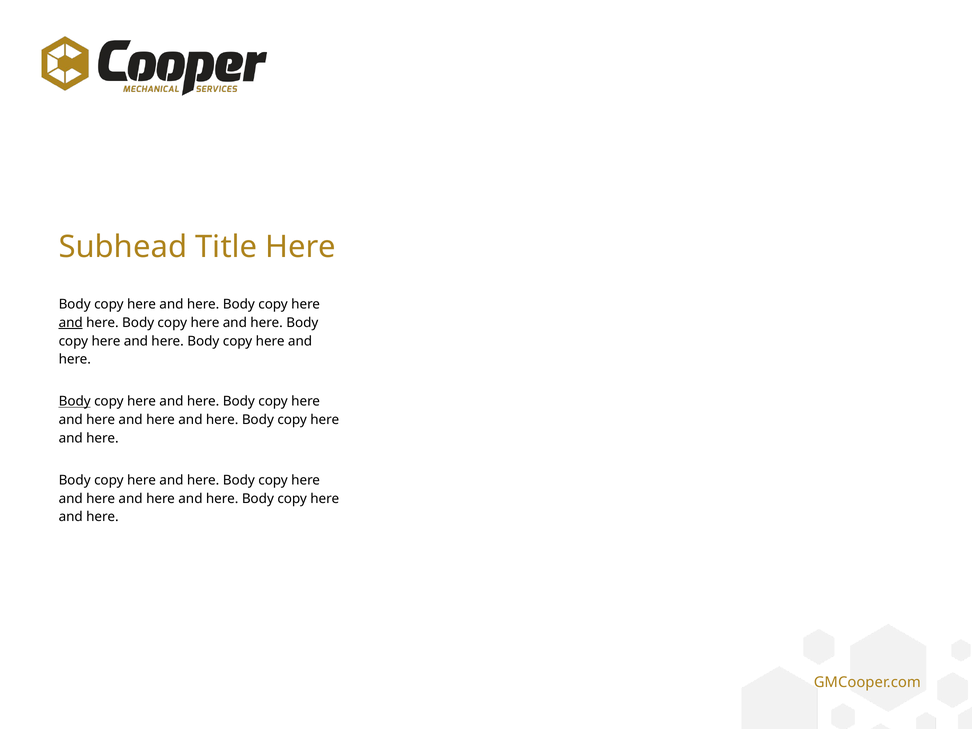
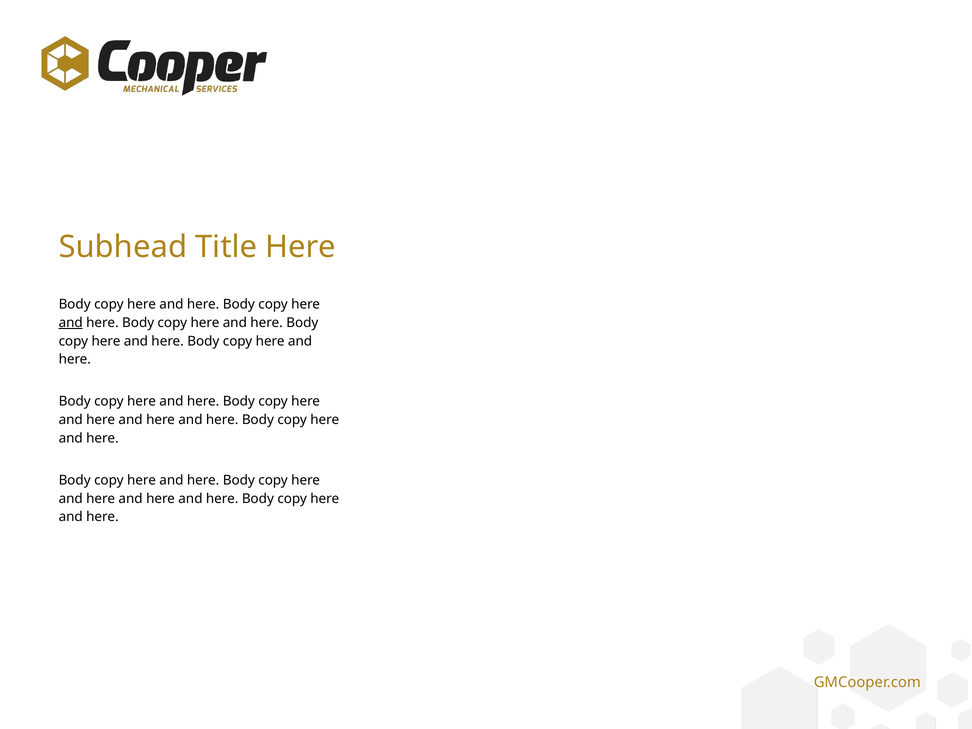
Body underline: present -> none (75, 402)
